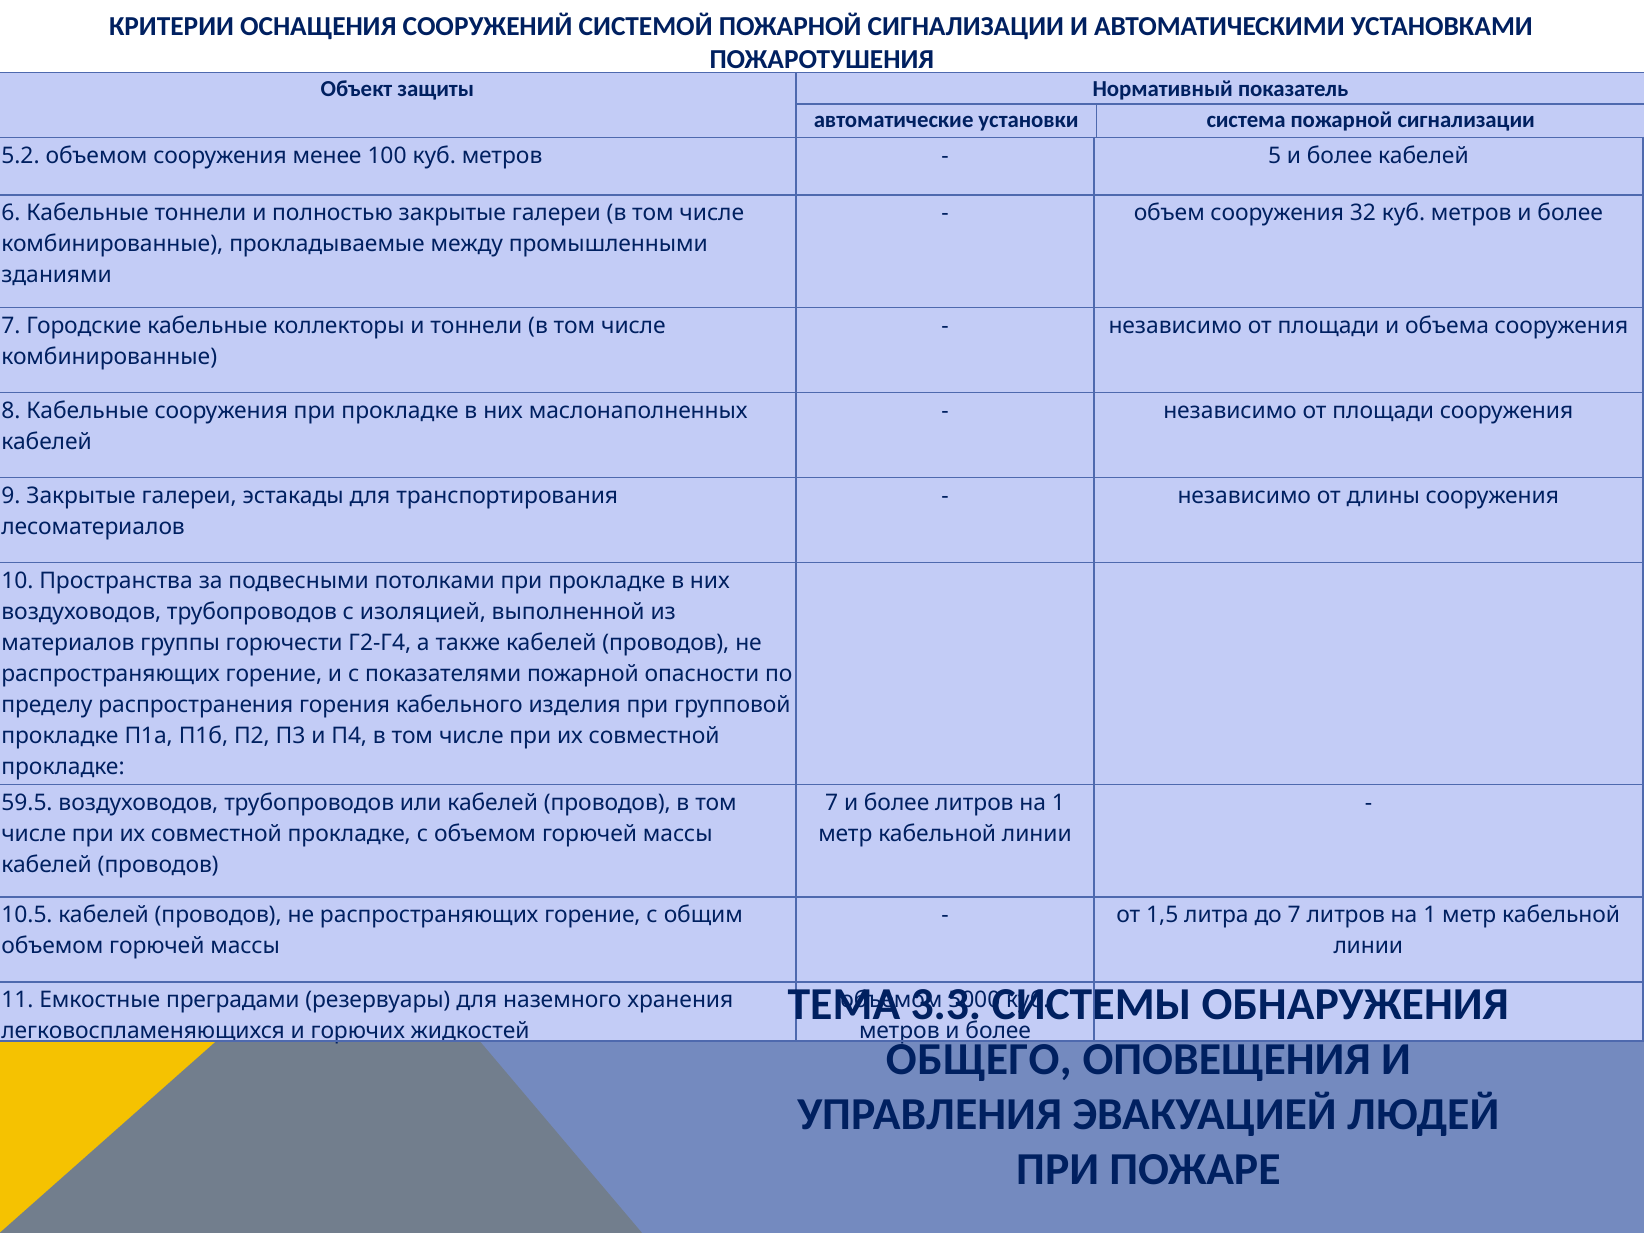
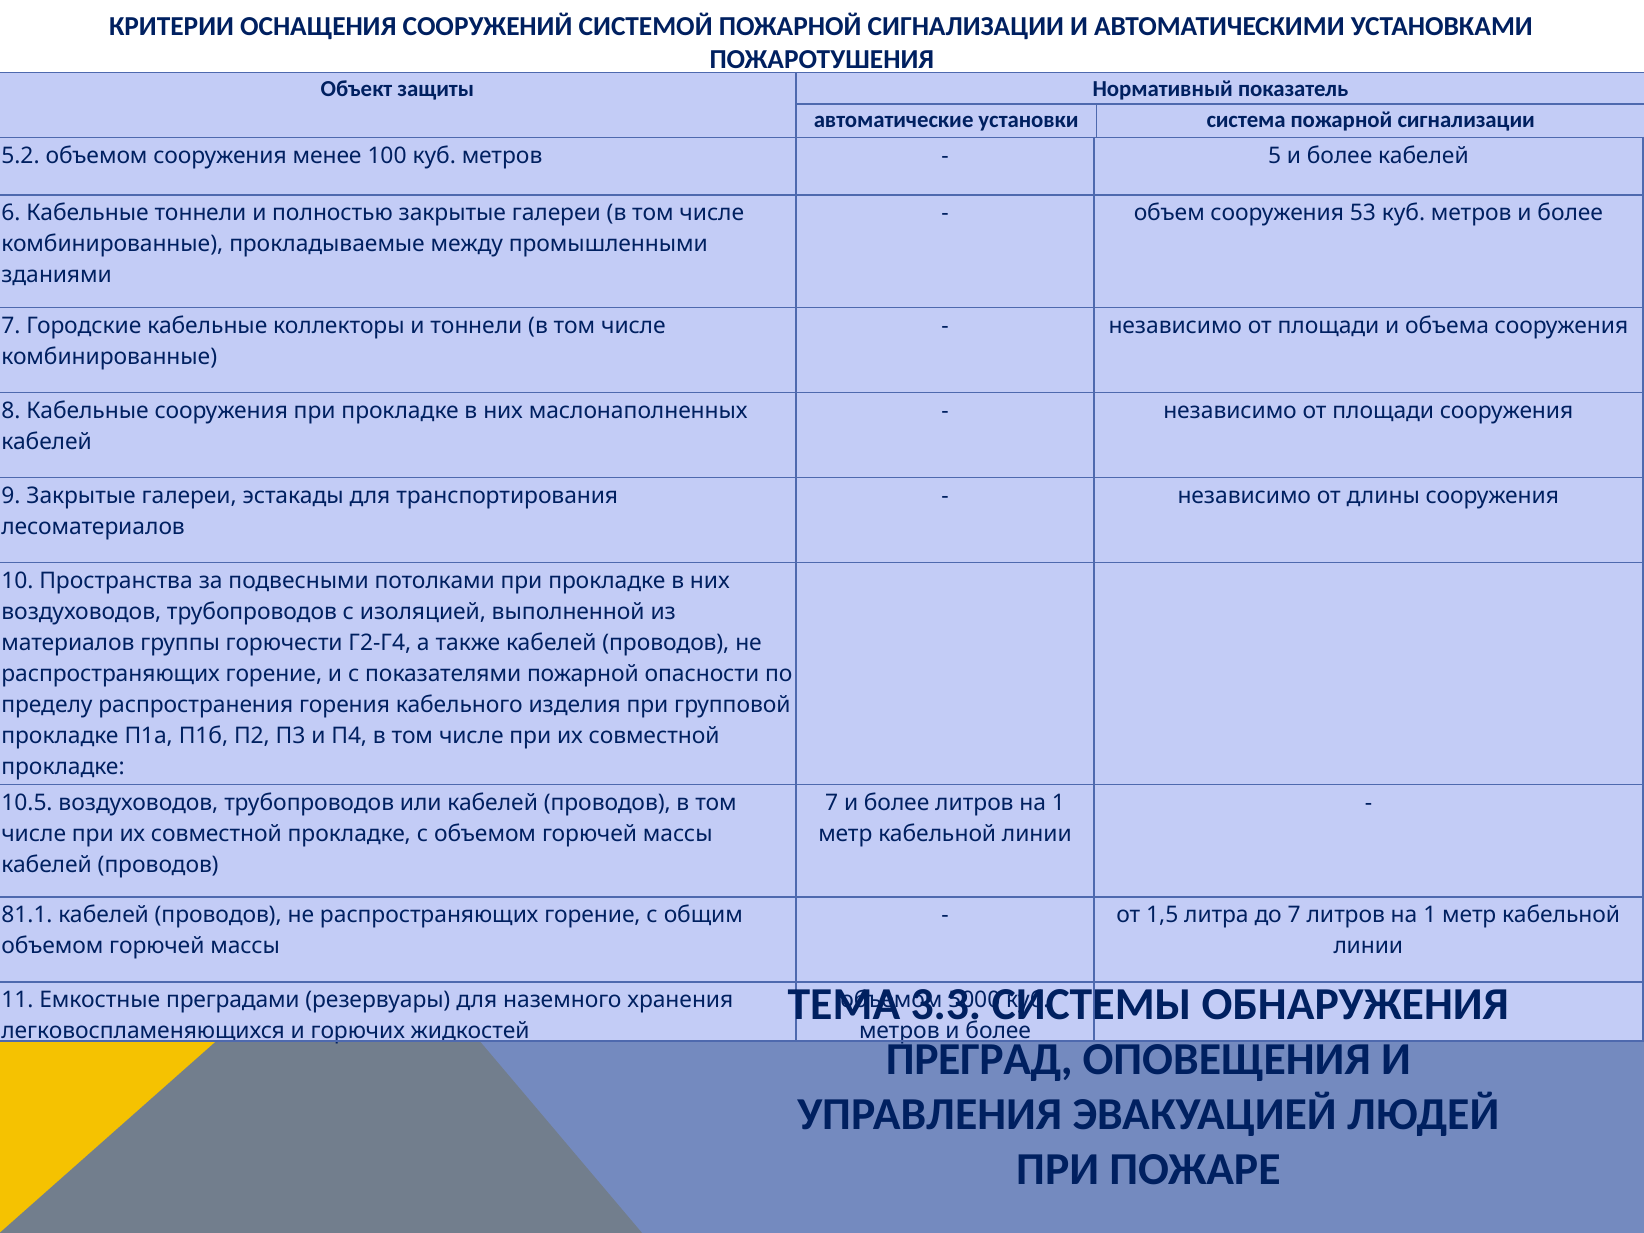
32: 32 -> 53 (1363, 213)
59.5: 59.5 -> 10.5 (27, 803)
10.5: 10.5 -> 81.1 (27, 915)
ОБЩЕГО: ОБЩЕГО -> ПРЕГРАД (979, 1060)
